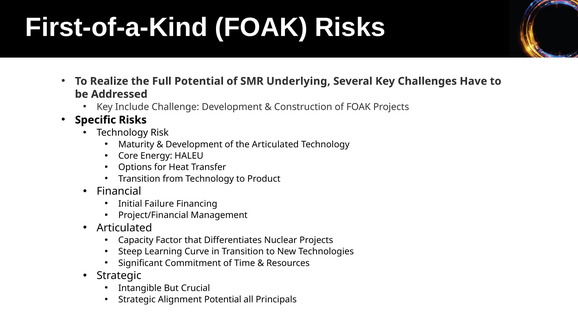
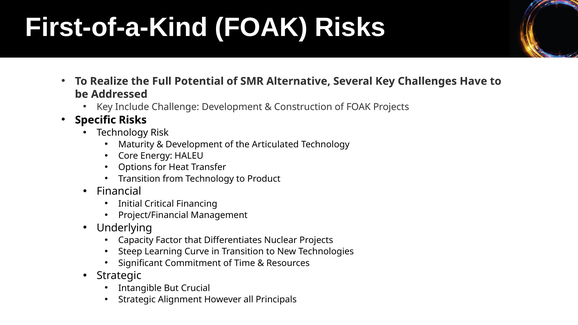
Underlying: Underlying -> Alternative (298, 81)
Failure: Failure -> Critical (159, 204)
Articulated: Articulated -> Underlying (124, 228)
Alignment Potential: Potential -> However (223, 300)
